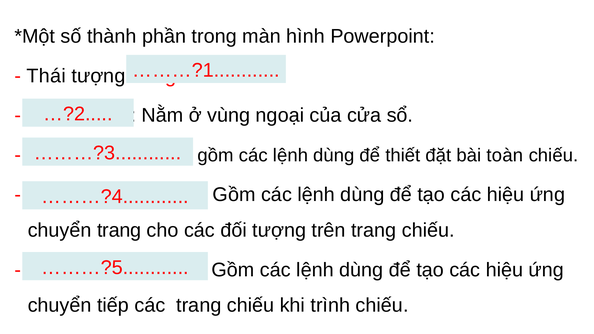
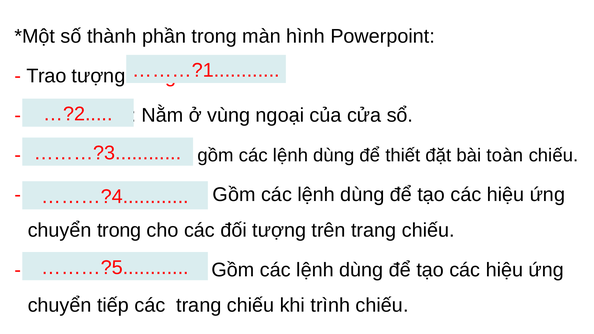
Thái: Thái -> Trao (46, 76)
chuyển trang: trang -> trong (119, 230)
